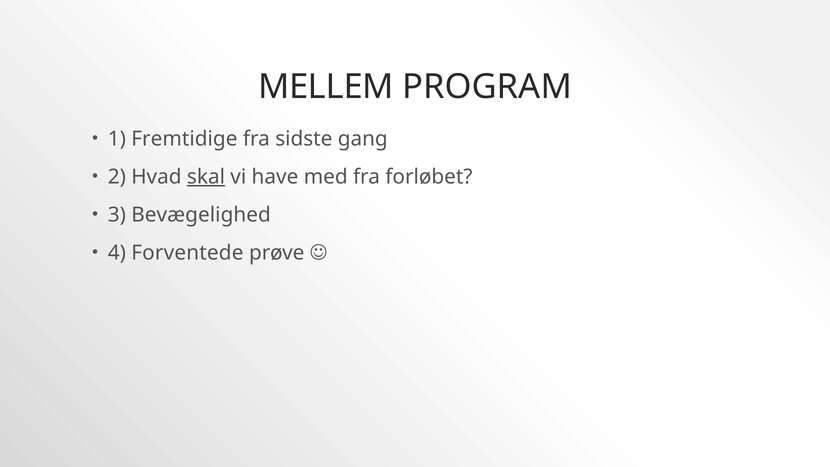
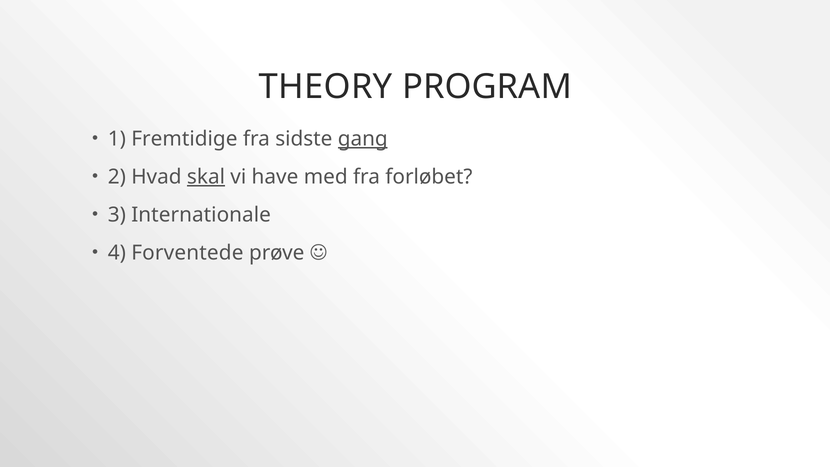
MELLEM: MELLEM -> THEORY (326, 87)
gang underline: none -> present (363, 139)
Bevægelighed: Bevægelighed -> Internationale (201, 215)
